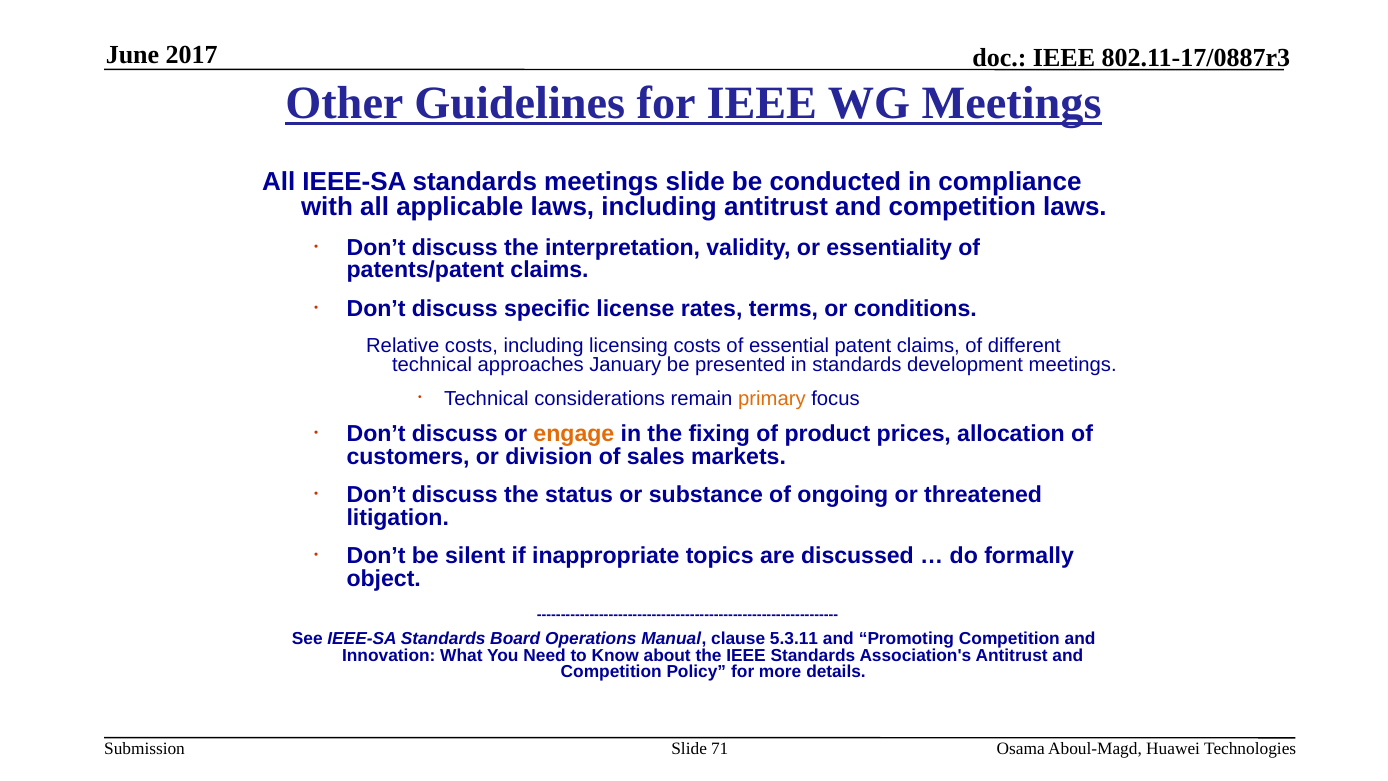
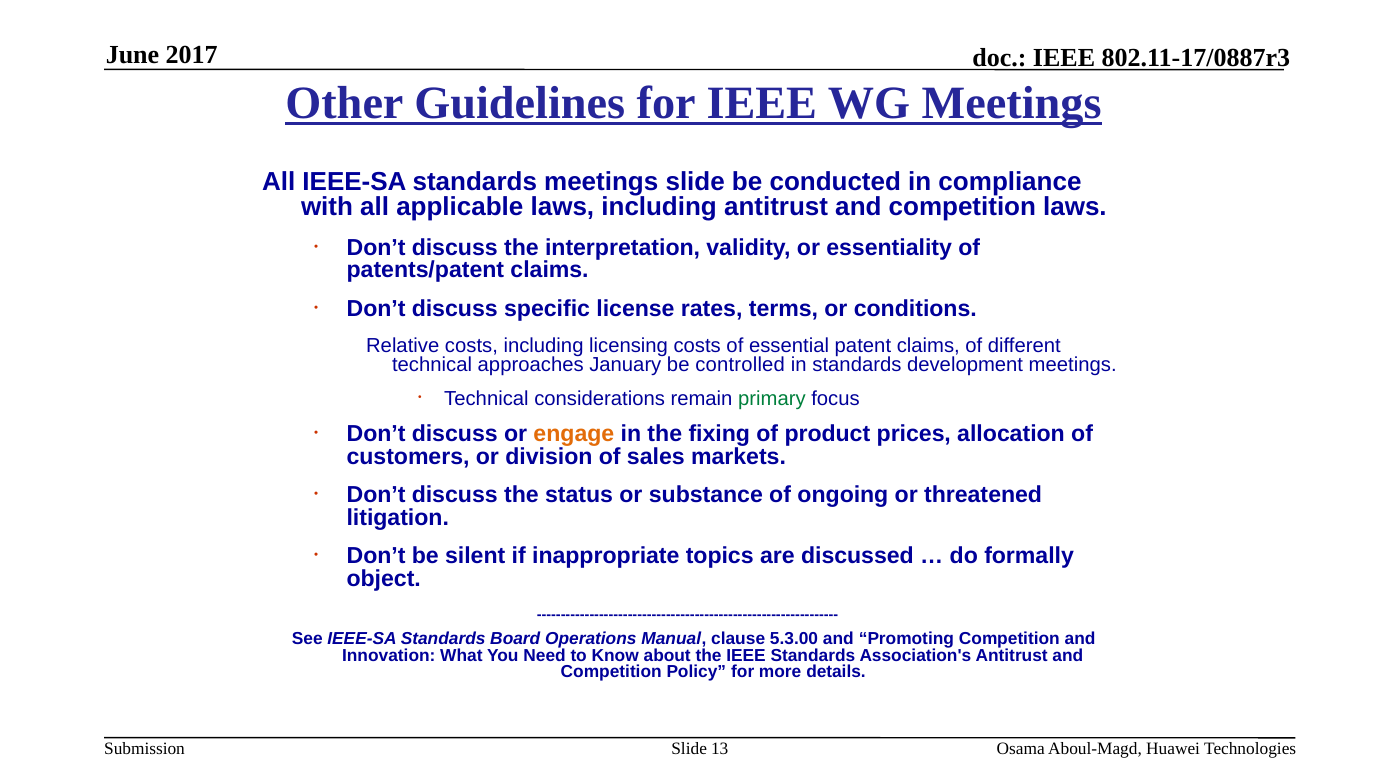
presented: presented -> controlled (740, 365)
primary colour: orange -> green (772, 398)
5.3.11: 5.3.11 -> 5.3.00 (794, 638)
71: 71 -> 13 (720, 749)
